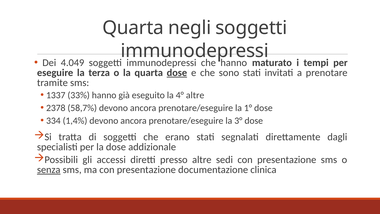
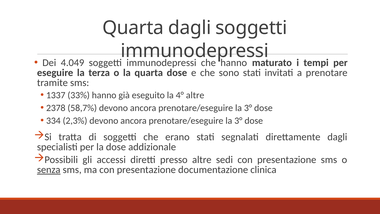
Quarta negli: negli -> dagli (190, 28)
dose underline: present -> none (177, 73)
1°: 1° -> 3° (248, 108)
1,4%: 1,4% -> 2,3% (75, 121)
